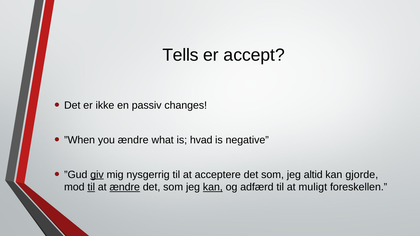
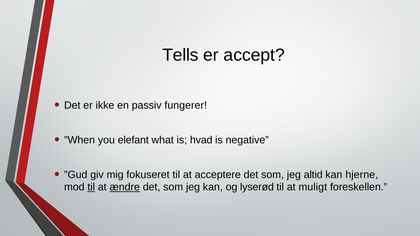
changes: changes -> fungerer (186, 105)
you ændre: ændre -> elefant (133, 140)
giv underline: present -> none (97, 175)
nysgerrig: nysgerrig -> fokuseret (148, 175)
gjorde: gjorde -> hjerne (362, 175)
kan underline: present -> none (213, 187)
adfærd: adfærd -> lyserød (257, 187)
